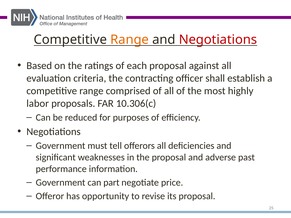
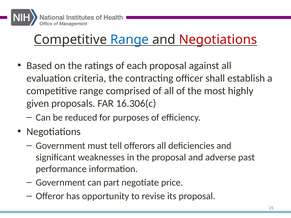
Range colour: orange -> blue (130, 40)
labor: labor -> given (38, 104)
10.306(c: 10.306(c -> 16.306(c (136, 104)
